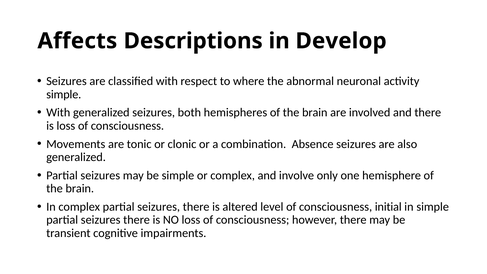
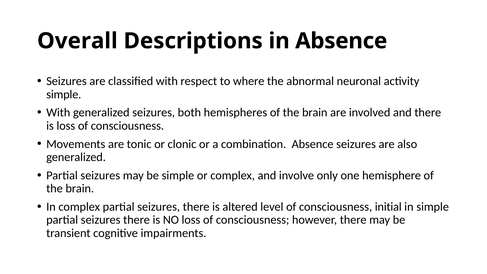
Affects: Affects -> Overall (77, 41)
in Develop: Develop -> Absence (341, 41)
